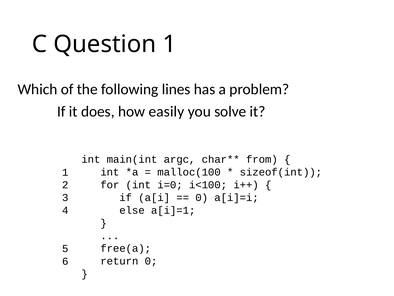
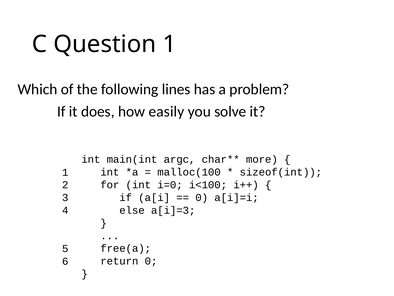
from: from -> more (262, 159)
a[i]=1: a[i]=1 -> a[i]=3 (173, 210)
